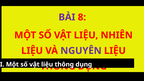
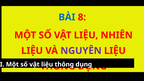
BÀI colour: purple -> blue (67, 17)
